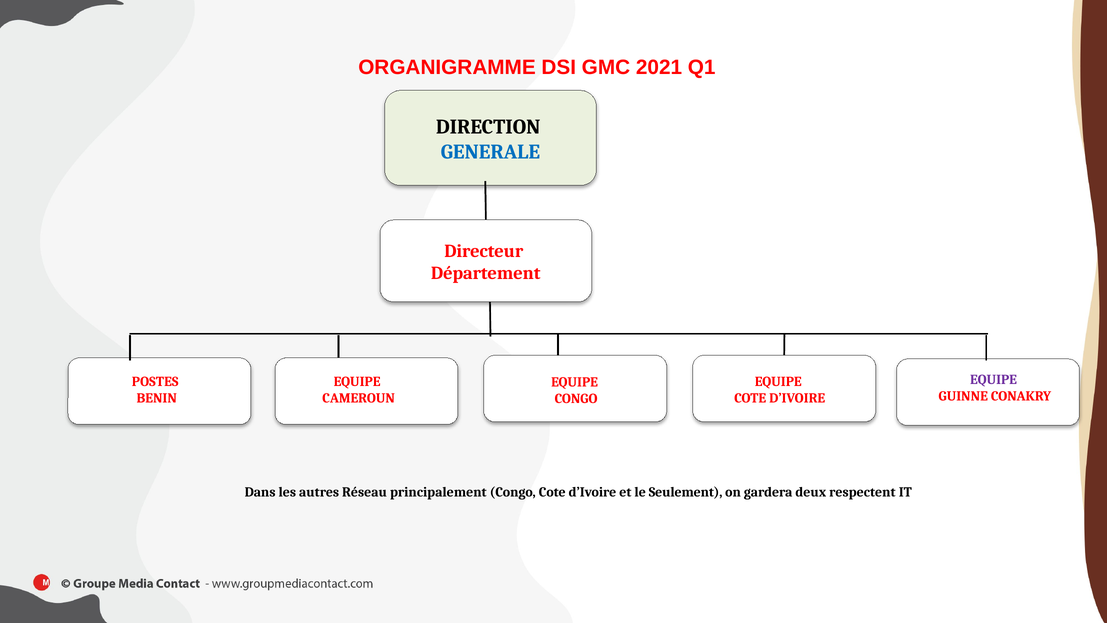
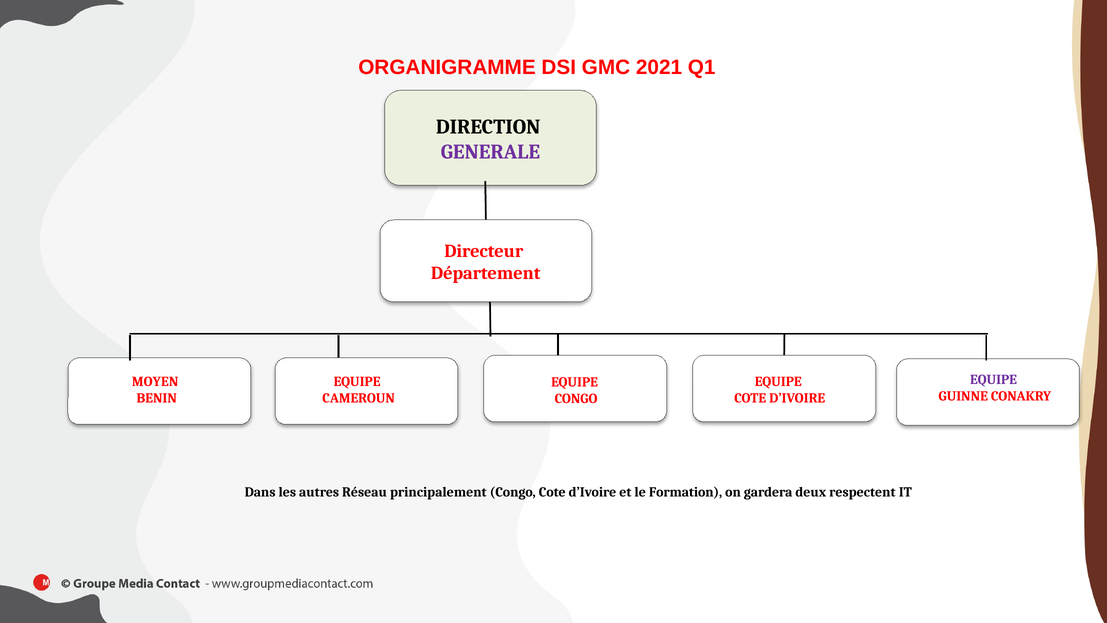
GENERALE colour: blue -> purple (490, 152)
POSTES: POSTES -> MOYEN (155, 382)
Seulement: Seulement -> Formation (686, 492)
